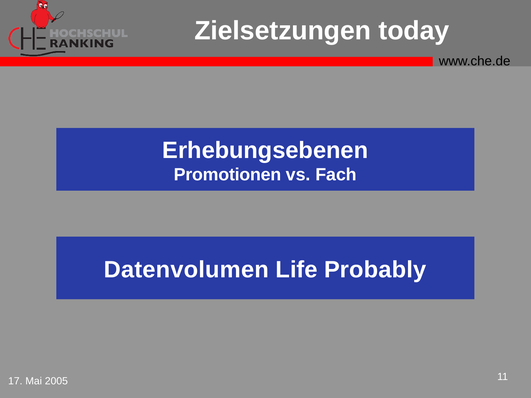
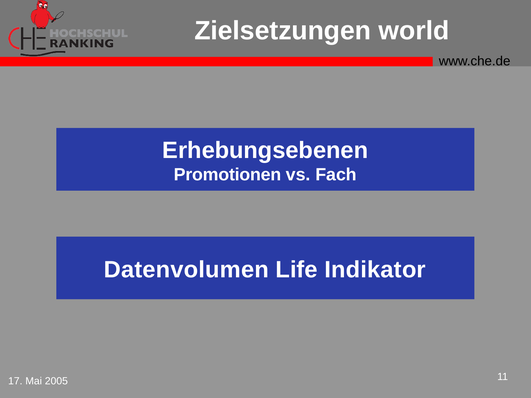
today: today -> world (414, 31)
Probably: Probably -> Indikator (375, 270)
